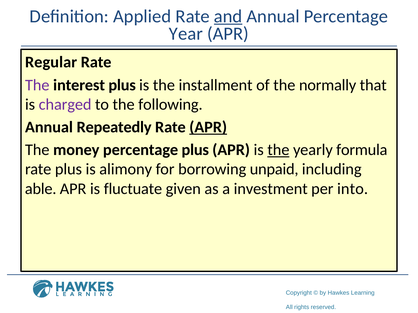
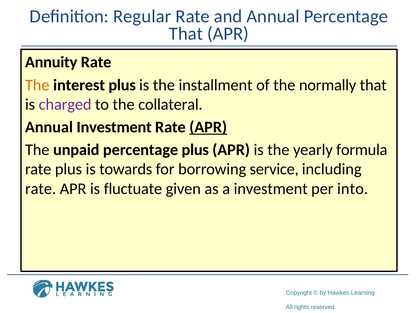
Applied: Applied -> Regular (142, 16)
and underline: present -> none (228, 16)
Year: Year -> That (186, 34)
Regular: Regular -> Annuity (51, 62)
The colour: purple -> orange (37, 85)
following: following -> collateral (170, 105)
Annual Repeatedly: Repeatedly -> Investment (114, 127)
money: money -> unpaid (76, 150)
the underline: present -> none (278, 150)
alimony: alimony -> towards (126, 170)
unpaid: unpaid -> service (274, 170)
able: able -> rate (41, 189)
